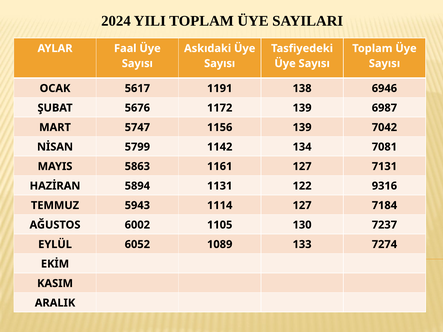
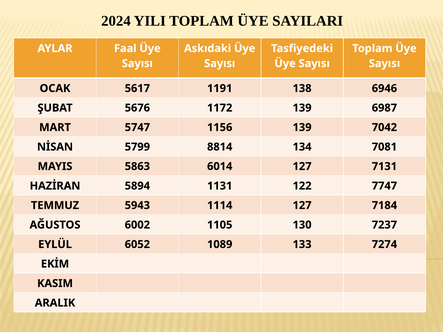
1142: 1142 -> 8814 (220, 147)
1161: 1161 -> 6014 (220, 166)
9316: 9316 -> 7747 (384, 186)
